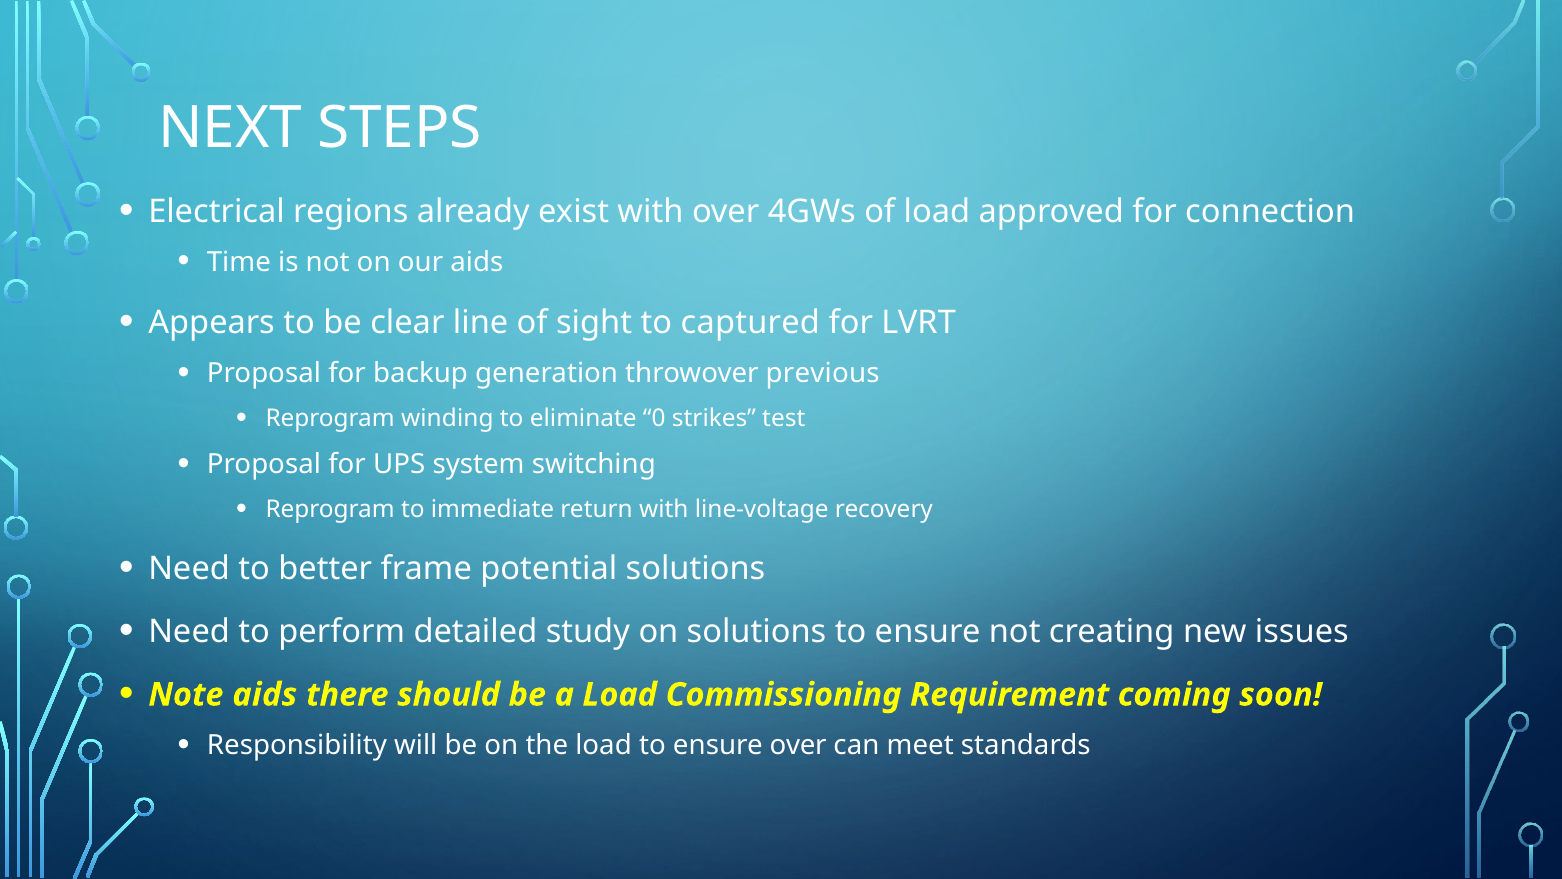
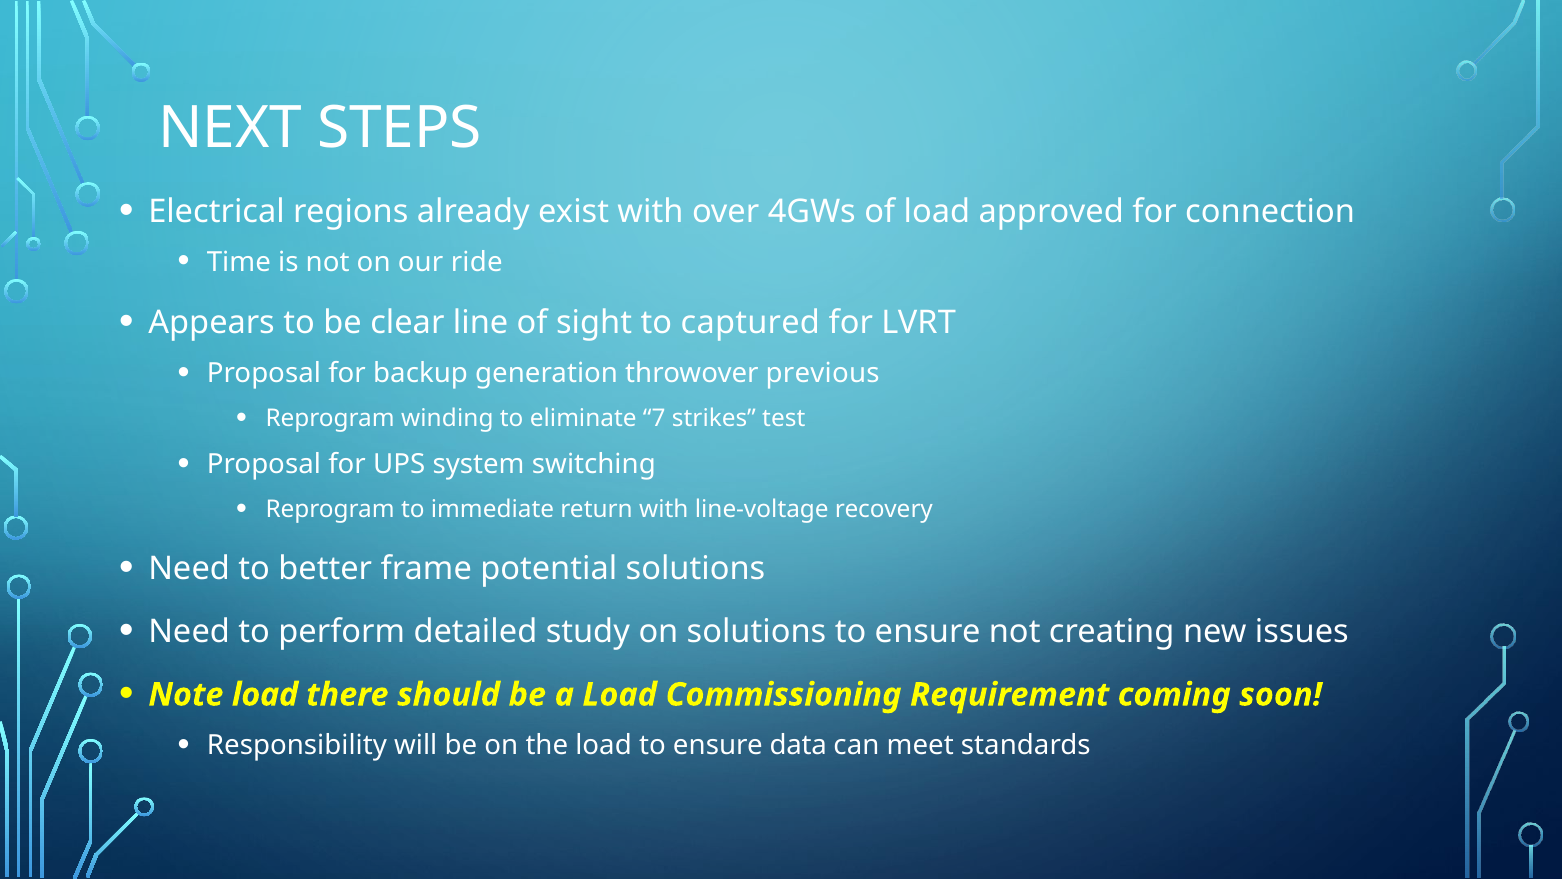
our aids: aids -> ride (477, 262)
0: 0 -> 7 (654, 418)
Note aids: aids -> load (265, 694)
ensure over: over -> data (798, 745)
